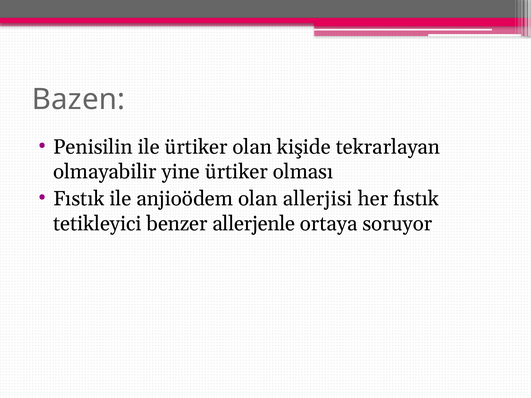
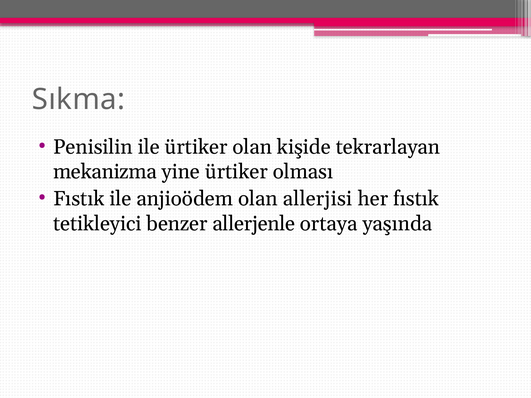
Bazen: Bazen -> Sıkma (78, 99)
olmayabilir: olmayabilir -> mekanizma (105, 172)
soruyor: soruyor -> yaşında (397, 224)
